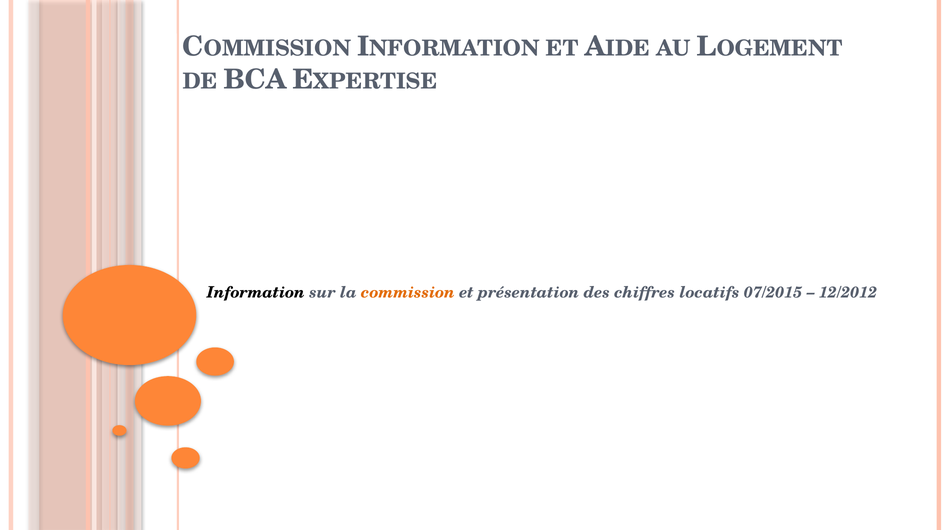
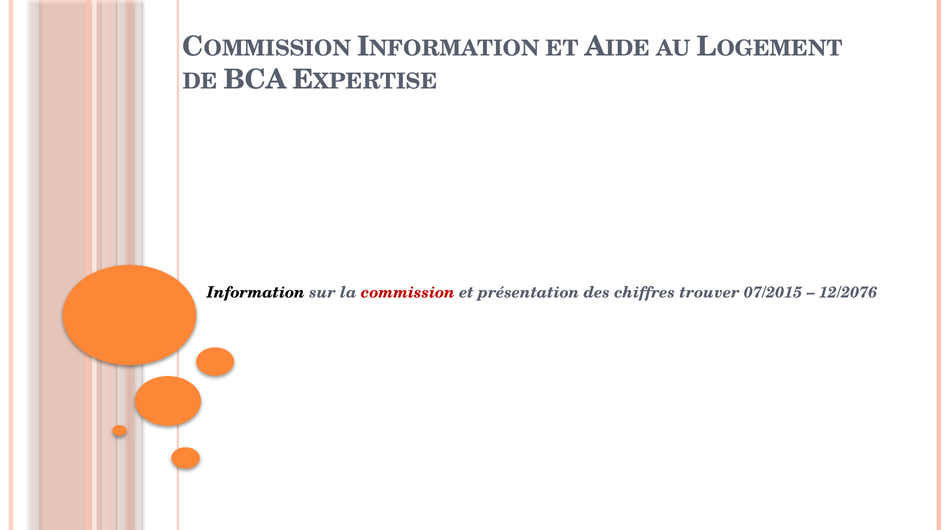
commission colour: orange -> red (408, 292)
locatifs: locatifs -> trouver (709, 292)
12/2012: 12/2012 -> 12/2076 (848, 292)
